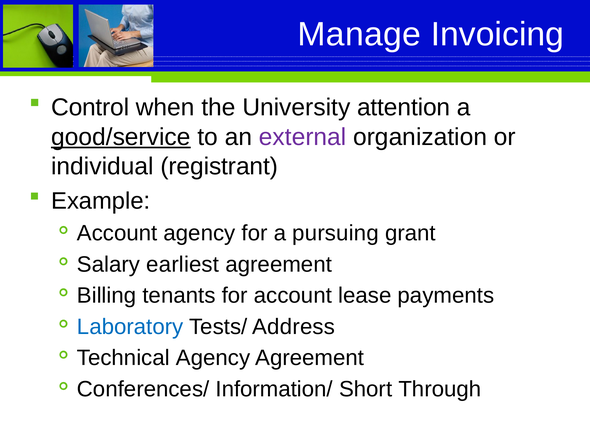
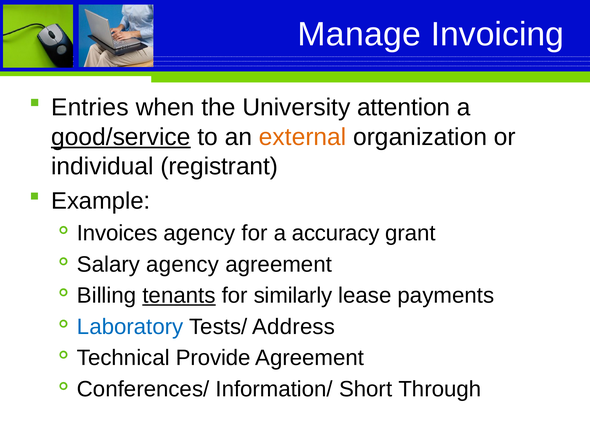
Control: Control -> Entries (90, 108)
external colour: purple -> orange (303, 137)
Account: Account -> Invoices (117, 233)
pursuing: pursuing -> accuracy (336, 233)
Salary earliest: earliest -> agency (183, 265)
tenants underline: none -> present (179, 296)
for account: account -> similarly (293, 296)
Technical Agency: Agency -> Provide (213, 358)
